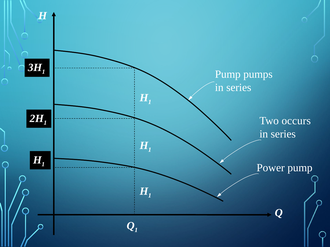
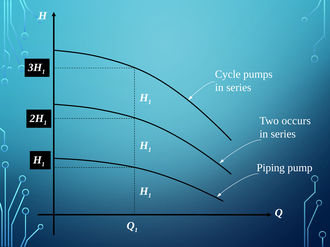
Pump: Pump -> Cycle (228, 74)
Power: Power -> Piping (271, 168)
